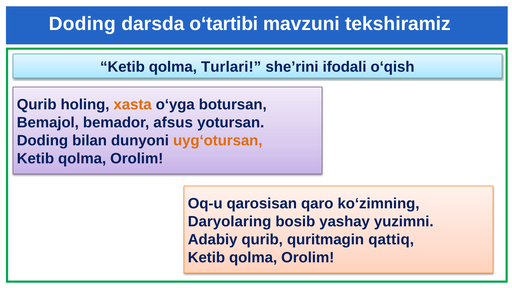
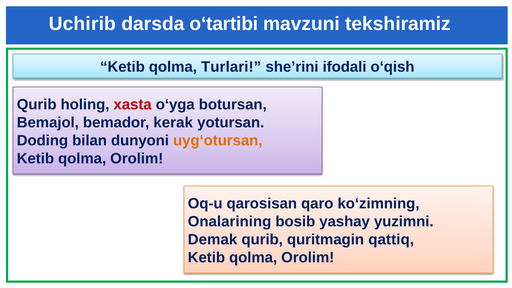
Doding: Doding -> Uchirib (82, 24)
xasta colour: orange -> red (133, 105)
afsus: afsus -> kerak (173, 123)
Daryolaring: Daryolaring -> Onalarining (230, 222)
Adabiy: Adabiy -> Demak (213, 239)
